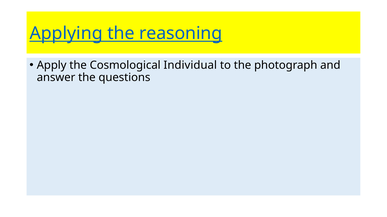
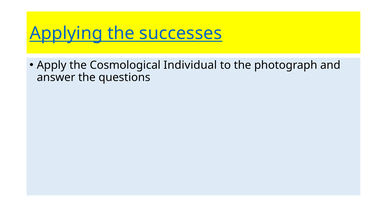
reasoning: reasoning -> successes (181, 33)
